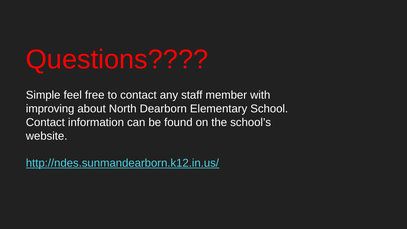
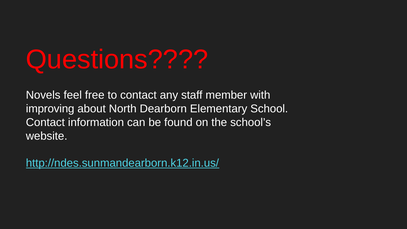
Simple: Simple -> Novels (43, 95)
